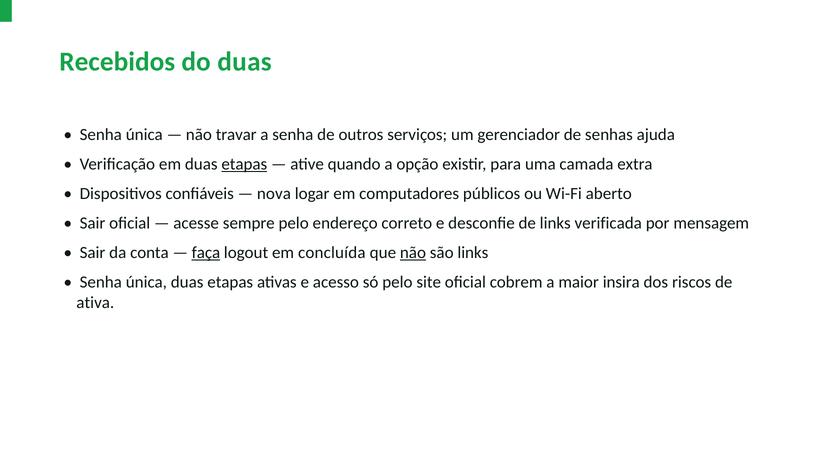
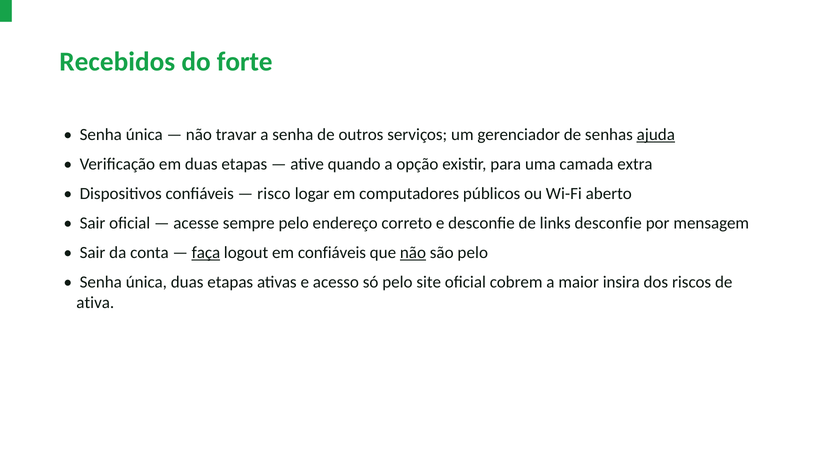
do duas: duas -> forte (245, 62)
ajuda underline: none -> present (656, 135)
etapas underline: present -> none (244, 164)
nova: nova -> risco (274, 194)
links verificada: verificada -> desconfie (608, 223)
em concluída: concluída -> confiáveis (332, 253)
são links: links -> pelo (473, 253)
